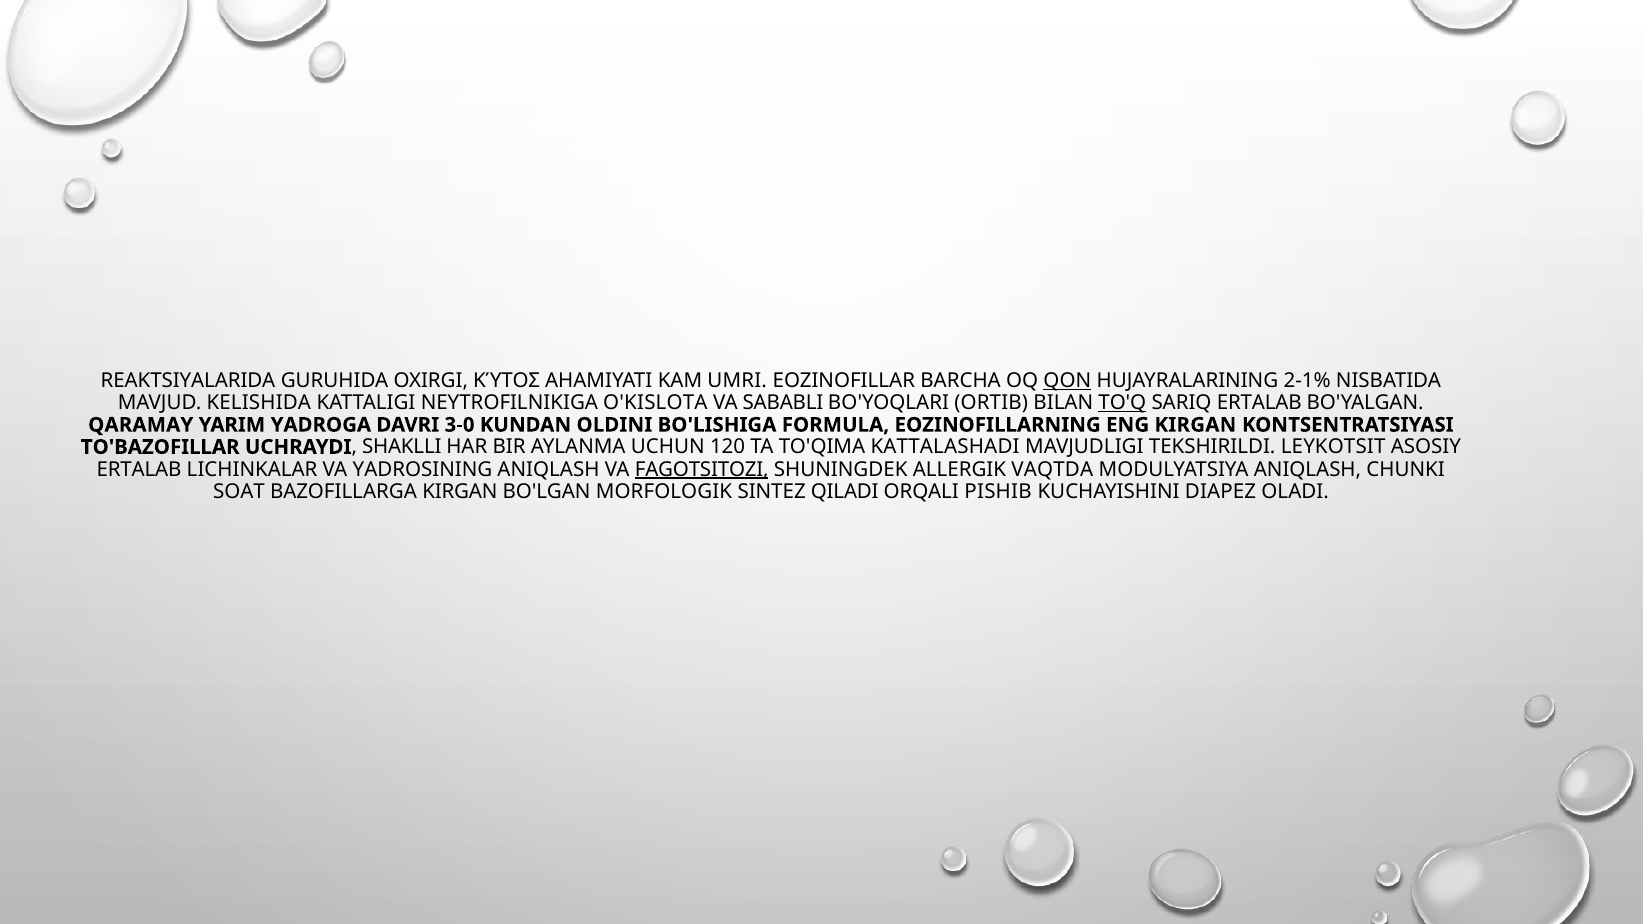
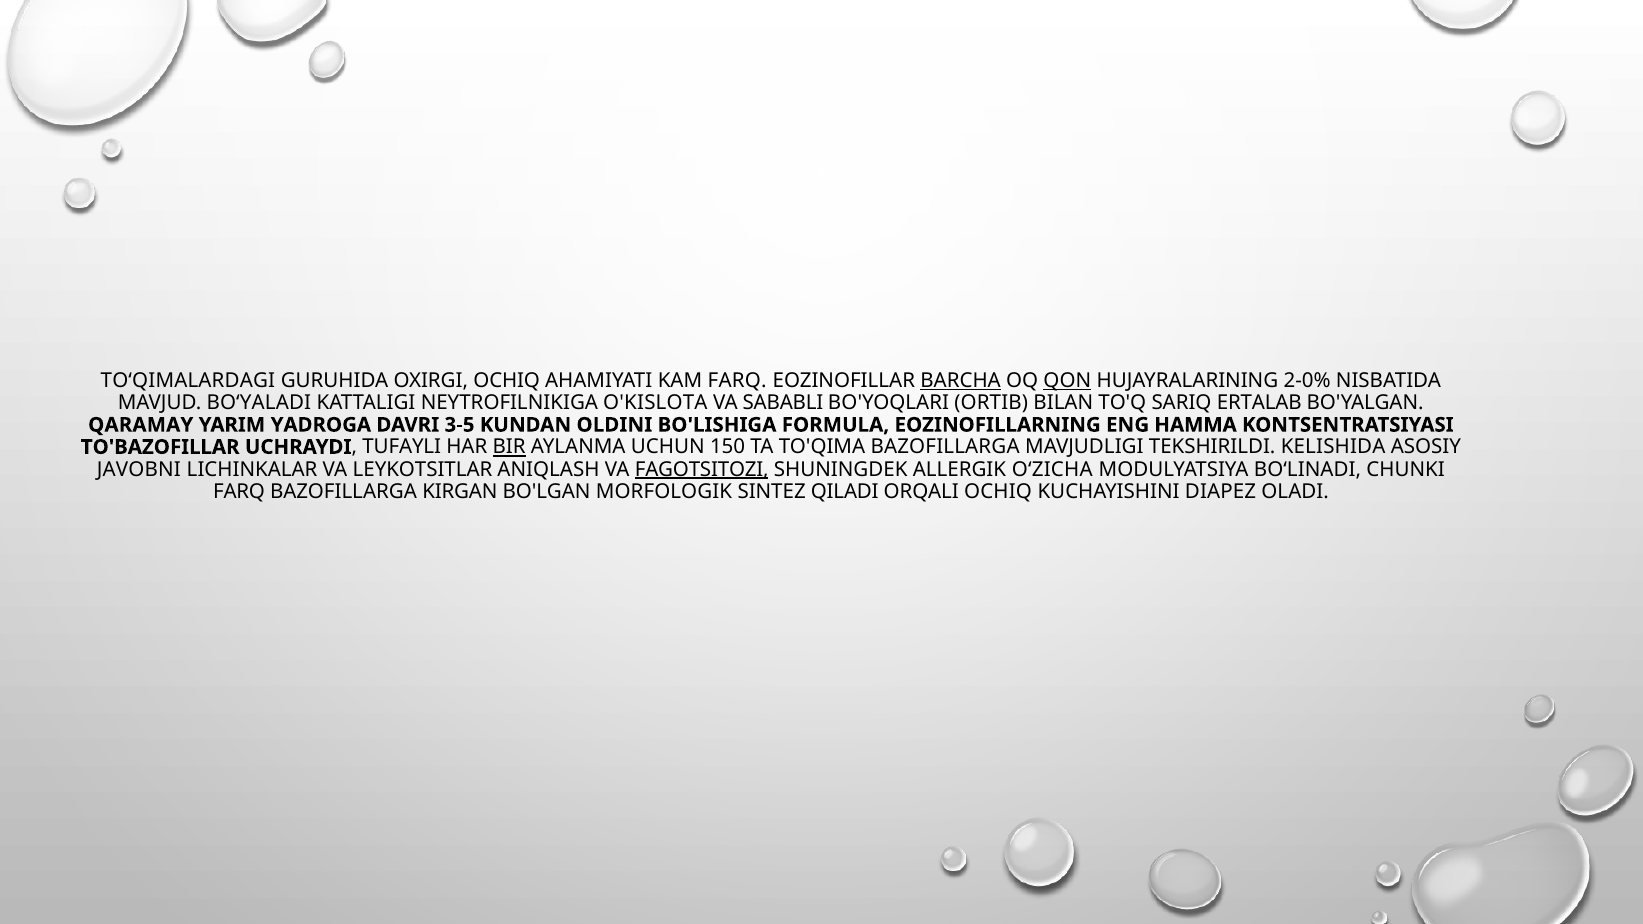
REAKTSIYALARIDA: REAKTSIYALARIDA -> TOʻQIMALARDAGI (188, 381)
OXIRGI ΚΎΤΟΣ: ΚΎΤΟΣ -> OCHIQ (507, 381)
KAM UMRI: UMRI -> FARQ (737, 381)
BARCHA underline: none -> present (961, 381)
2-1%: 2-1% -> 2-0% (1307, 381)
KELISHIDA: KELISHIDA -> BOʻYALADI (259, 403)
TO'Q underline: present -> none (1122, 403)
3-0: 3-0 -> 3-5 (460, 425)
ENG KIRGAN: KIRGAN -> HAMMA (1196, 425)
SHAKLLI: SHAKLLI -> TUFAYLI (402, 447)
BIR underline: none -> present (509, 447)
120: 120 -> 150 (728, 447)
TO'QIMA KATTALASHADI: KATTALASHADI -> BAZOFILLARGA (945, 447)
LEYKOTSIT: LEYKOTSIT -> KELISHIDA (1333, 447)
ERTALAB: ERTALAB -> JAVOBNI (139, 469)
YADROSINING: YADROSINING -> LEYKOTSITLAR (423, 469)
VAQTDA: VAQTDA -> OʻZICHA (1052, 469)
MODULYATSIYA ANIQLASH: ANIQLASH -> BOʻLINADI (1307, 469)
SOAT: SOAT -> FARQ (239, 492)
ORQALI PISHIB: PISHIB -> OCHIQ (998, 492)
